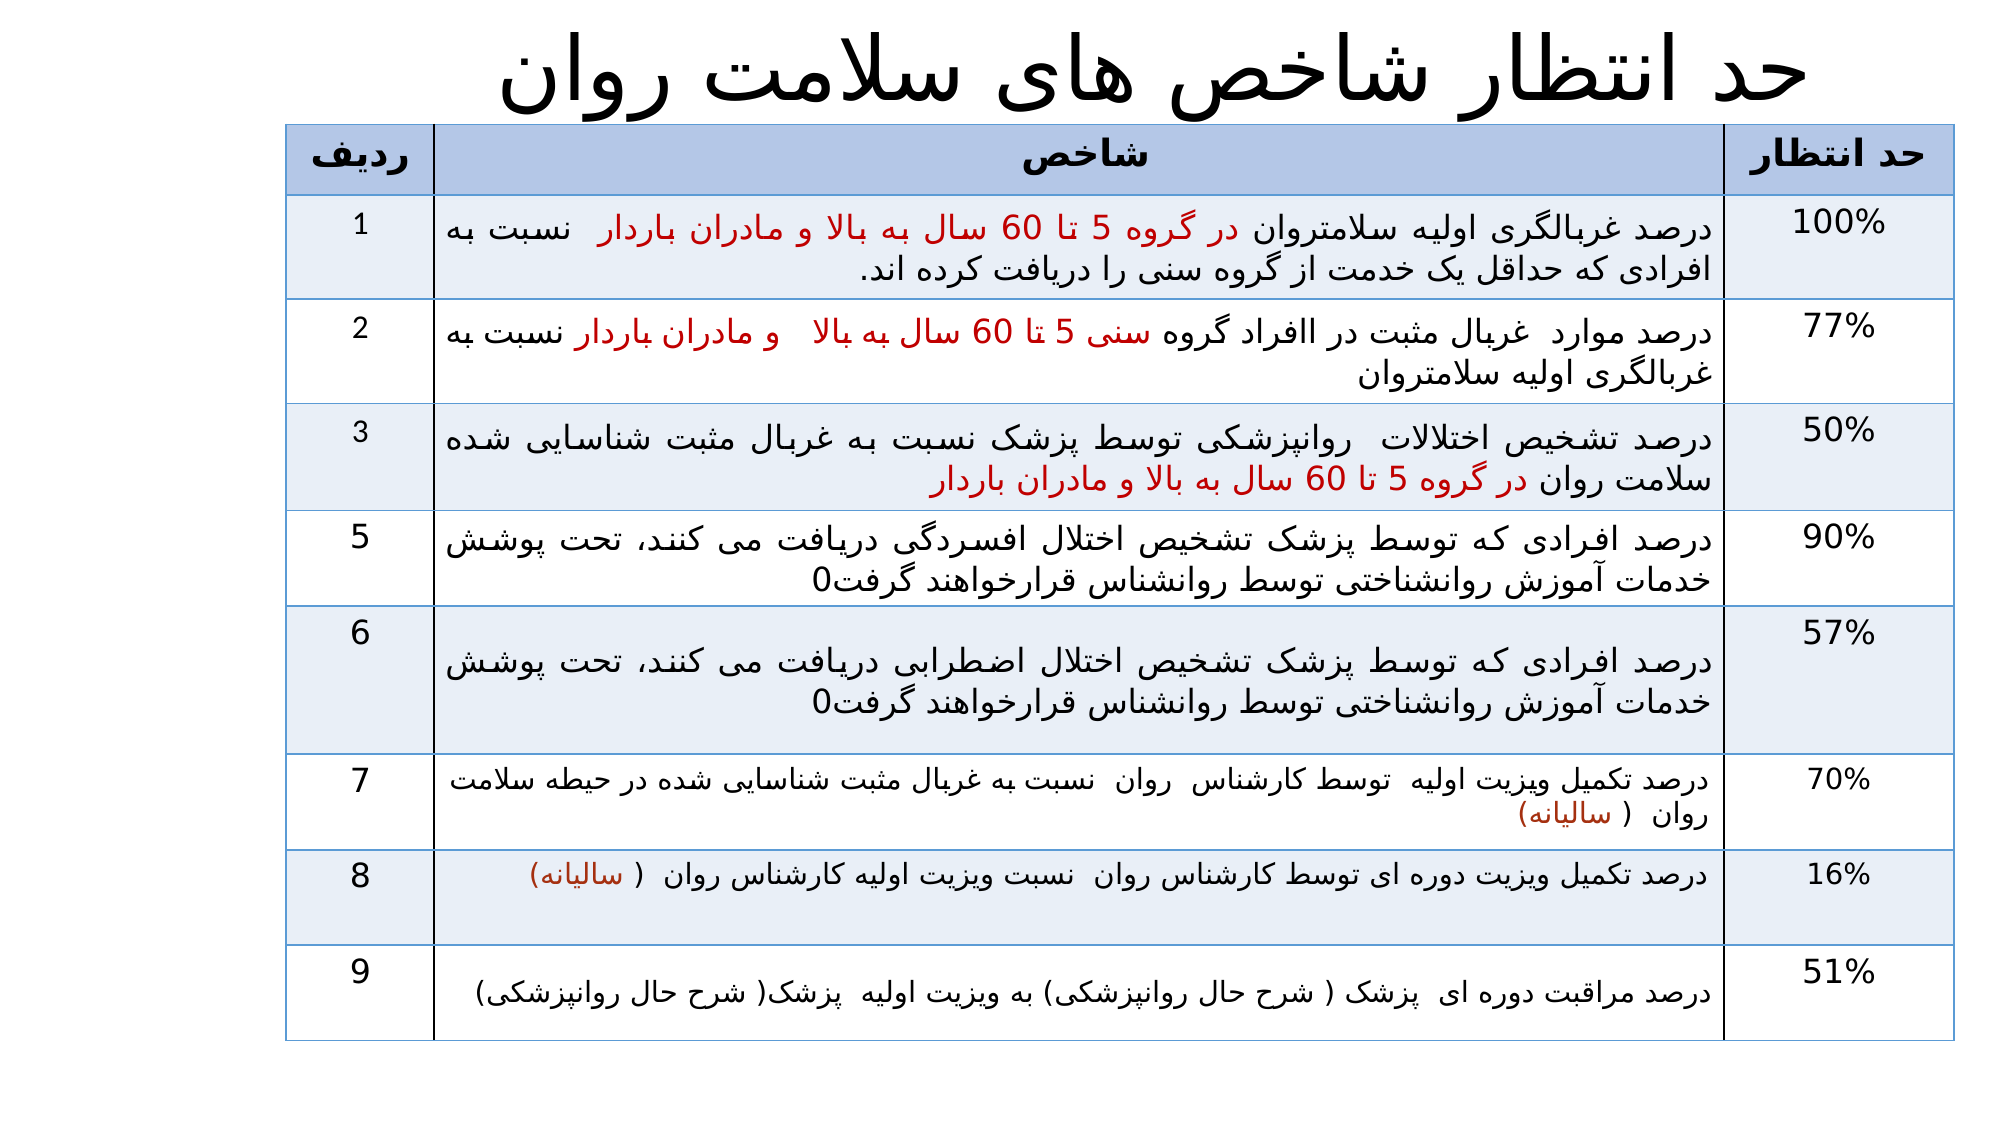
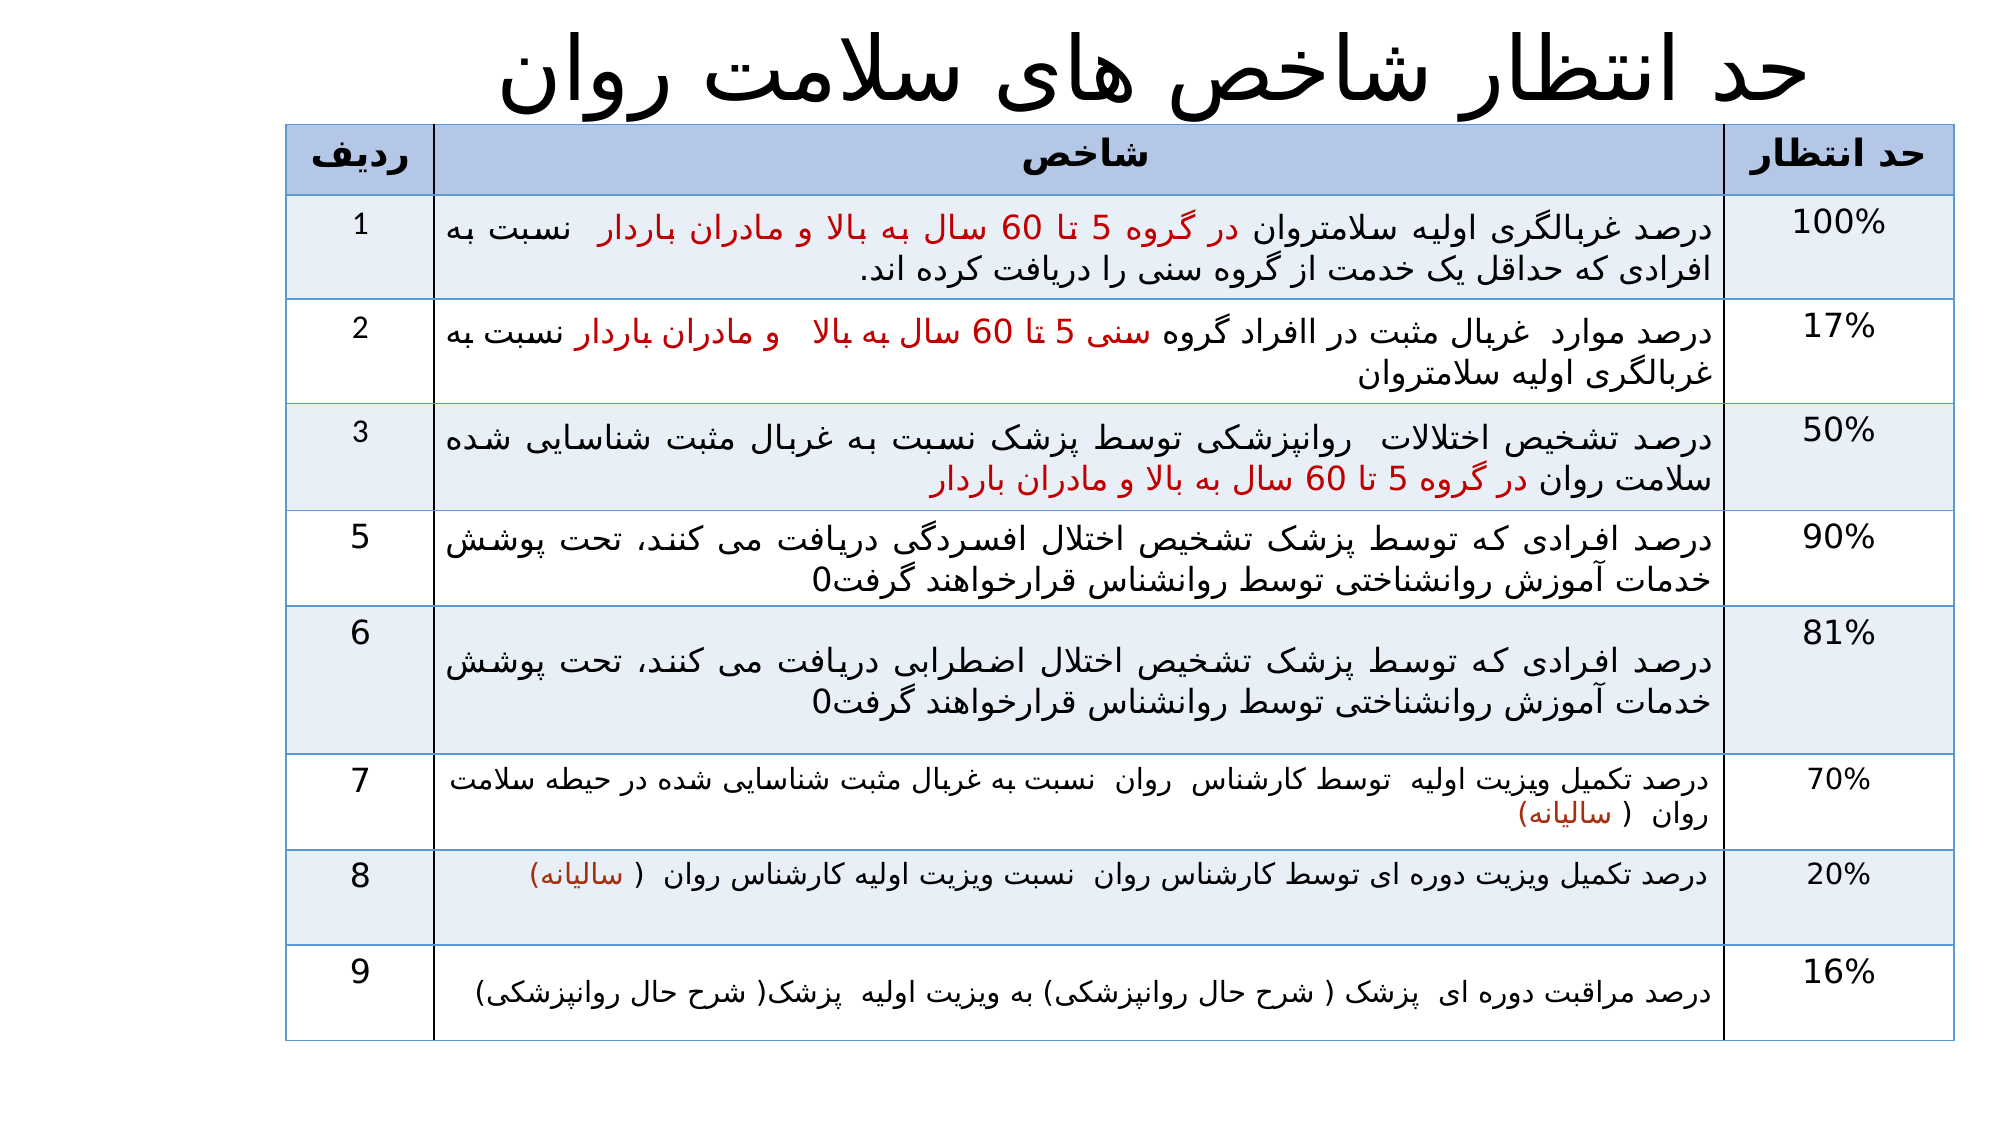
77%: 77% -> 17% (1839, 326)
57%: 57% -> 81% (1839, 633)
16%: 16% -> 20% (1839, 875)
51%: 51% -> 16% (1839, 972)
